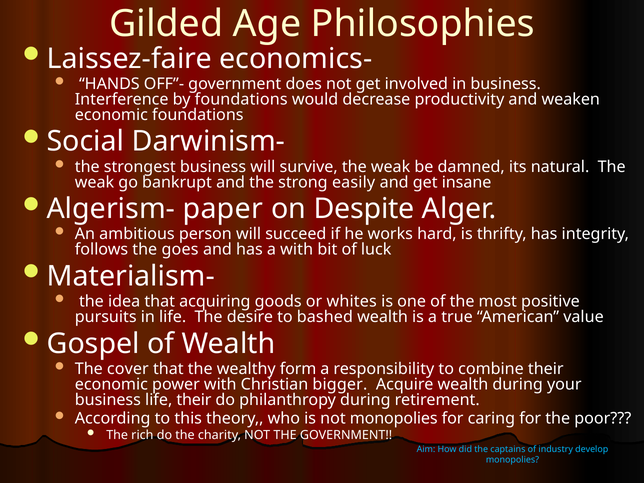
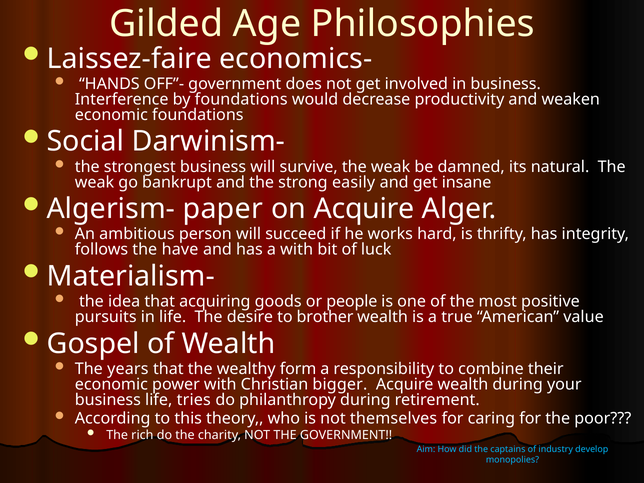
on Despite: Despite -> Acquire (364, 209)
goes: goes -> have (180, 250)
whites: whites -> people (352, 301)
bashed: bashed -> brother (325, 317)
cover: cover -> years (128, 369)
life their: their -> tries (194, 400)
not monopolies: monopolies -> themselves (394, 418)
